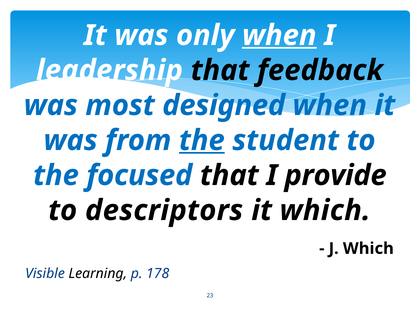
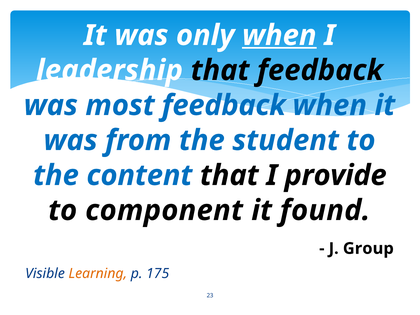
most designed: designed -> feedback (224, 105)
the underline: present -> none (202, 140)
focused: focused -> content (139, 175)
descriptors: descriptors -> component (164, 210)
it which: which -> found (325, 210)
J Which: Which -> Group (368, 248)
Learning colour: black -> orange (98, 274)
178: 178 -> 175 (158, 274)
